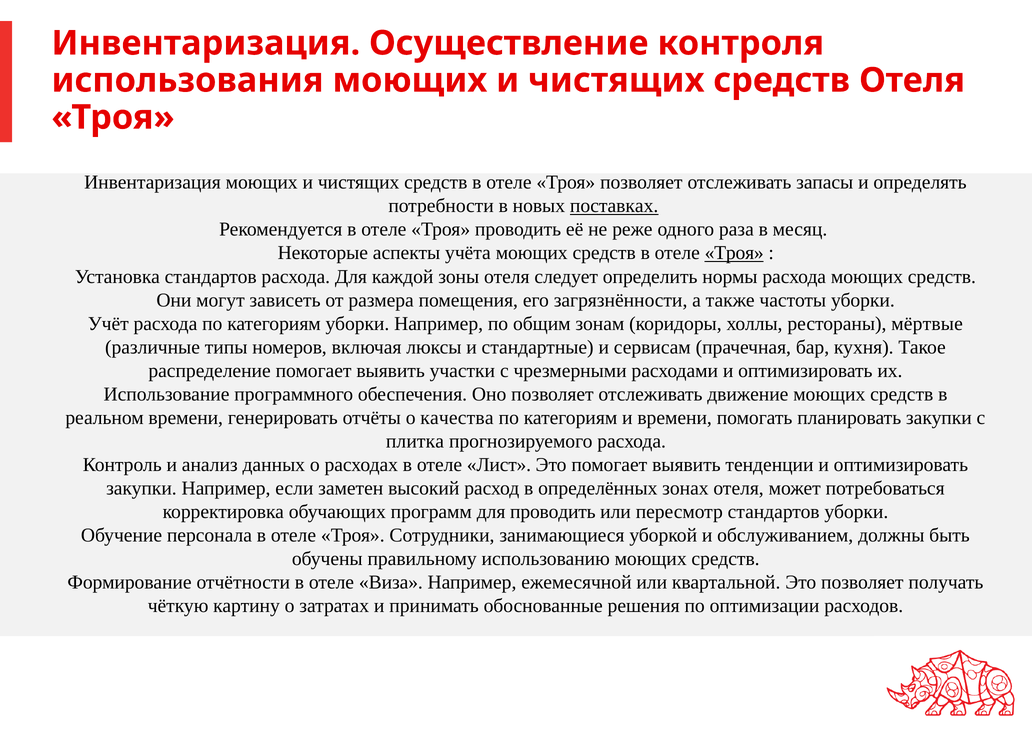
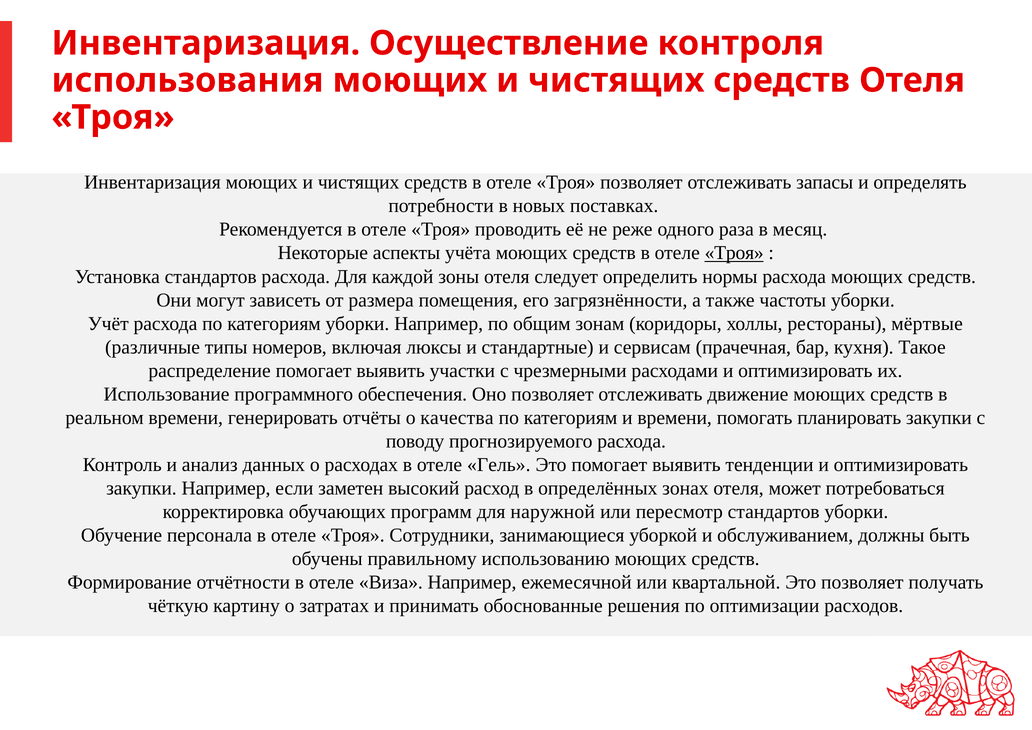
поставках underline: present -> none (614, 206)
плитка: плитка -> поводу (415, 441)
Лист: Лист -> Гель (499, 465)
для проводить: проводить -> наружной (553, 512)
